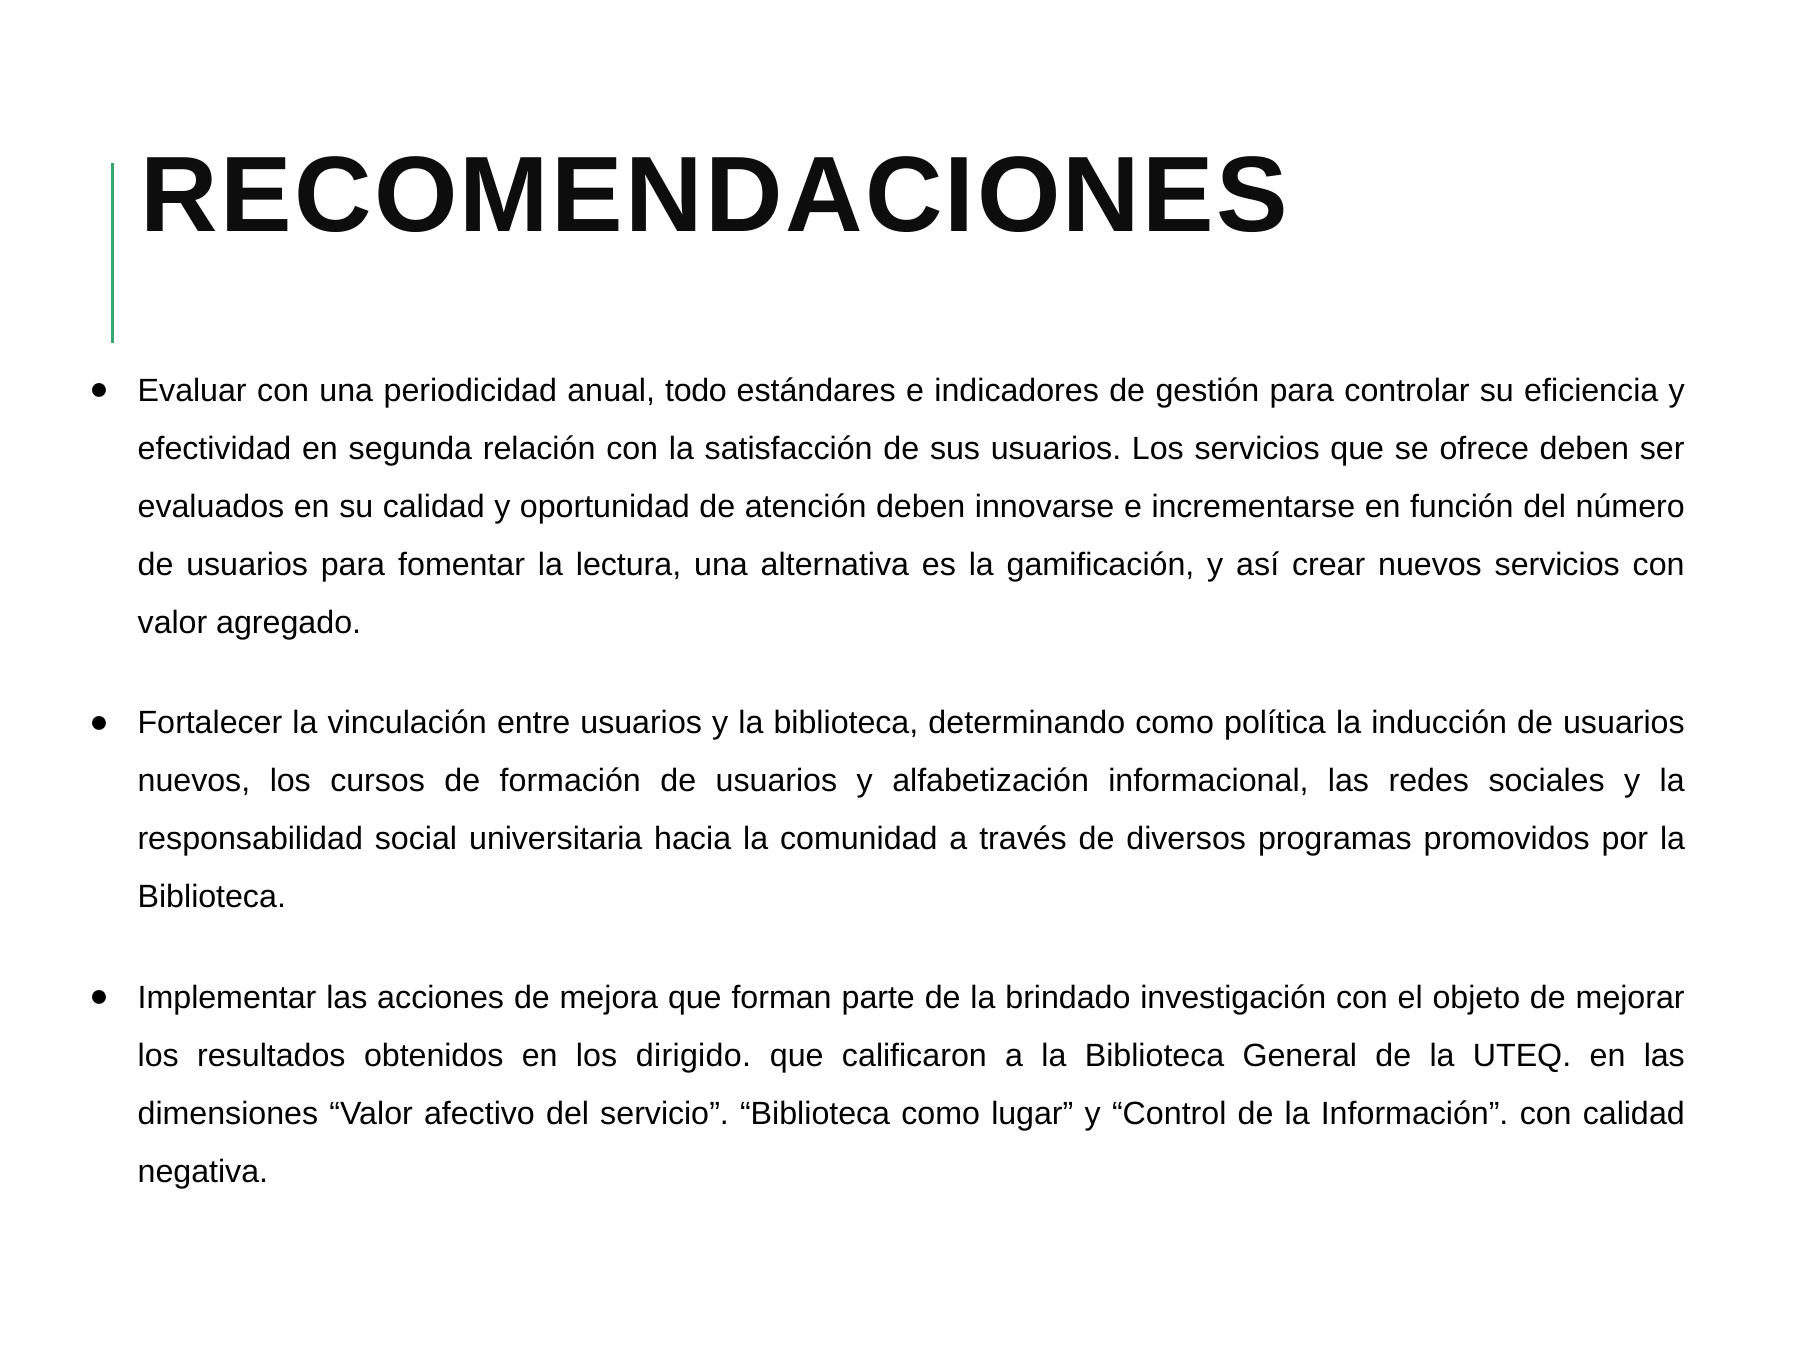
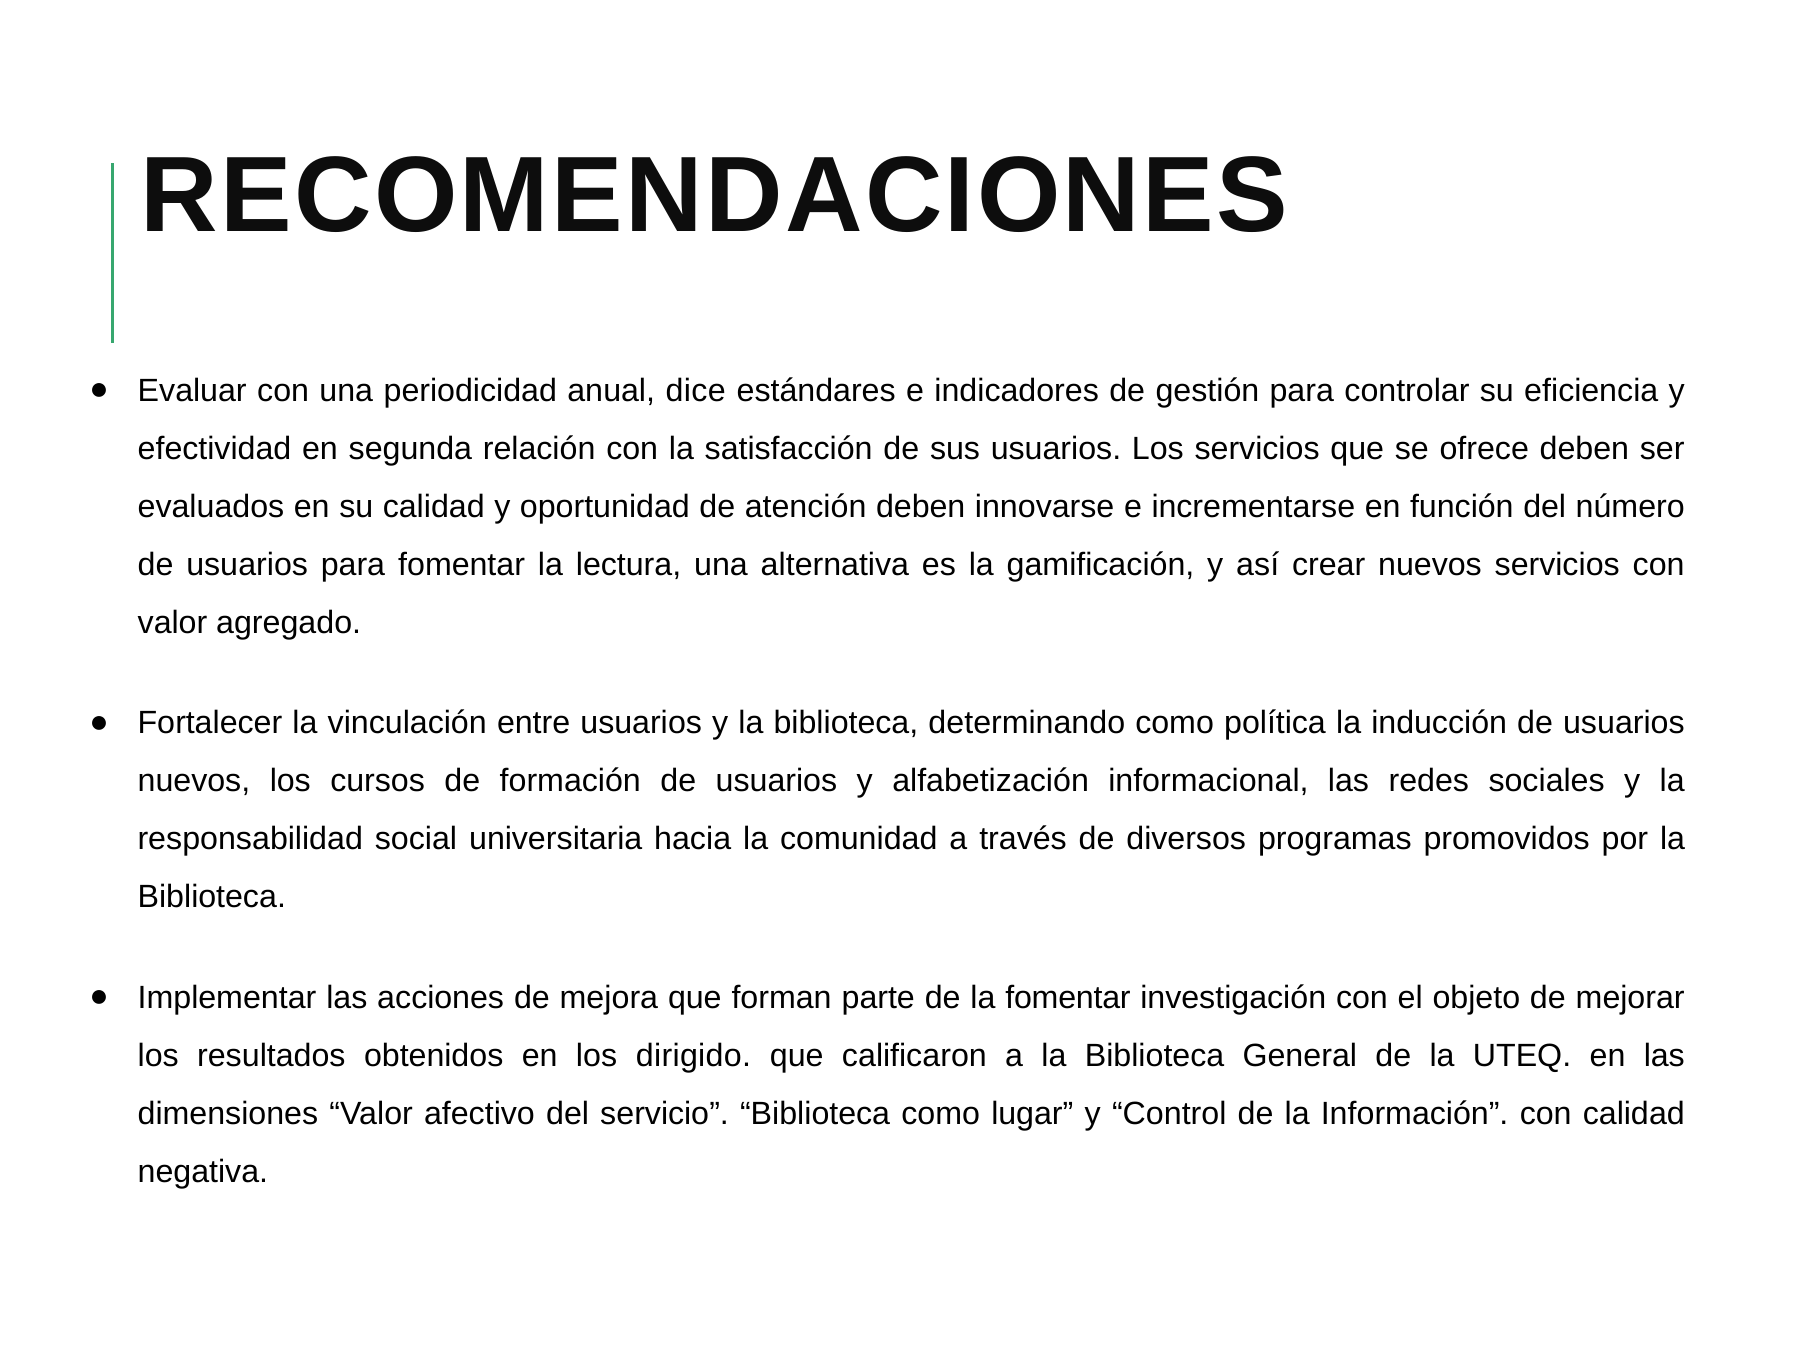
todo: todo -> dice (696, 391)
la brindado: brindado -> fomentar (1068, 998)
